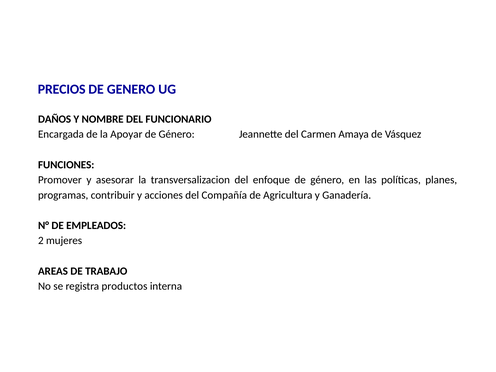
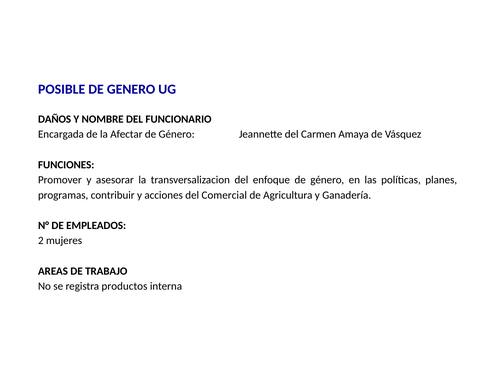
PRECIOS: PRECIOS -> POSIBLE (62, 89)
Apoyar: Apoyar -> Afectar (126, 134)
Compañía: Compañía -> Comercial (224, 195)
